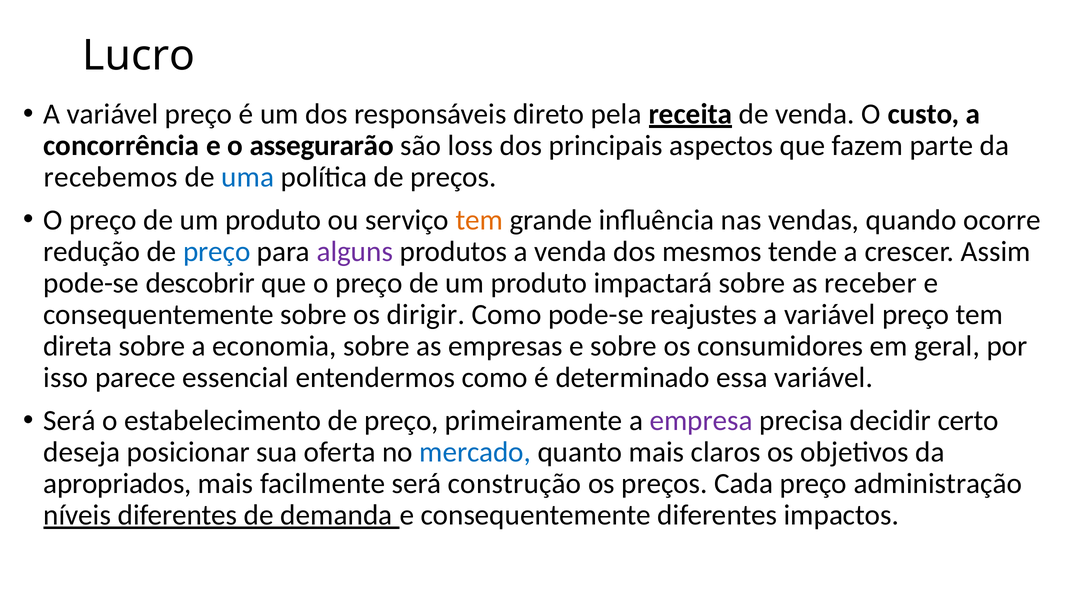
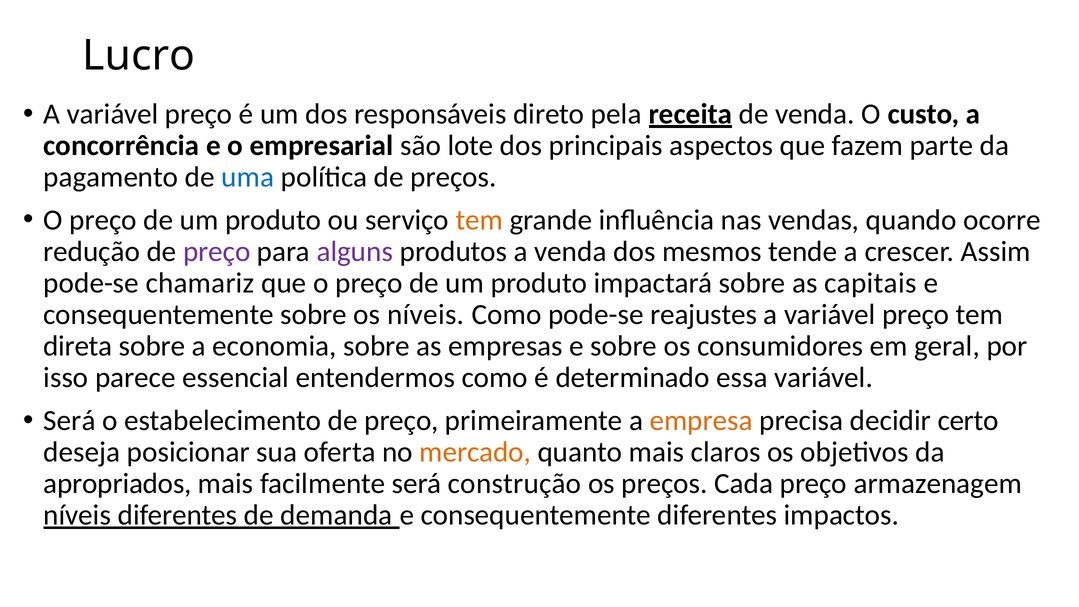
assegurarão: assegurarão -> empresarial (322, 146)
loss: loss -> lote (471, 146)
recebemos: recebemos -> pagamento (111, 177)
preço colour: blue -> purple (217, 251)
descobrir: descobrir -> chamariz (200, 283)
receber: receber -> capitais (870, 283)
os dirigir: dirigir -> níveis (426, 315)
empresa colour: purple -> orange (701, 420)
mercado colour: blue -> orange (475, 452)
administração: administração -> armazenagem (938, 483)
